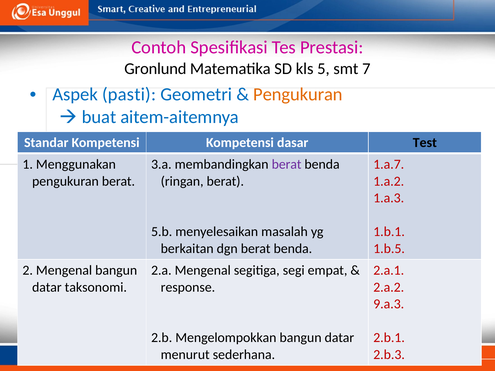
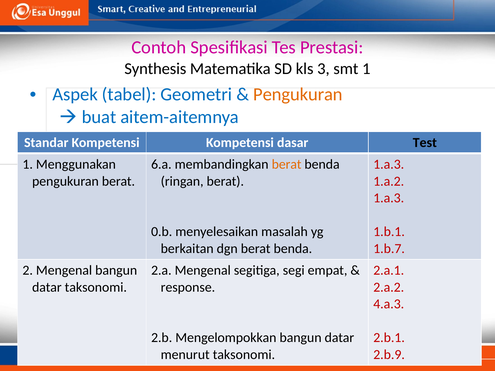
Gronlund: Gronlund -> Synthesis (155, 69)
5: 5 -> 3 (323, 69)
smt 7: 7 -> 1 (366, 69)
pasti: pasti -> tabel (129, 94)
3.a: 3.a -> 6.a (161, 165)
berat colour: purple -> orange (287, 165)
1.a.7: 1.a.7 -> 1.a.3 (389, 165)
5.b: 5.b -> 0.b (162, 232)
1.b.5: 1.b.5 -> 1.b.7 (389, 249)
9.a.3: 9.a.3 -> 4.a.3 (389, 304)
menurut sederhana: sederhana -> taksonomi (244, 355)
2.b.3: 2.b.3 -> 2.b.9 (389, 355)
